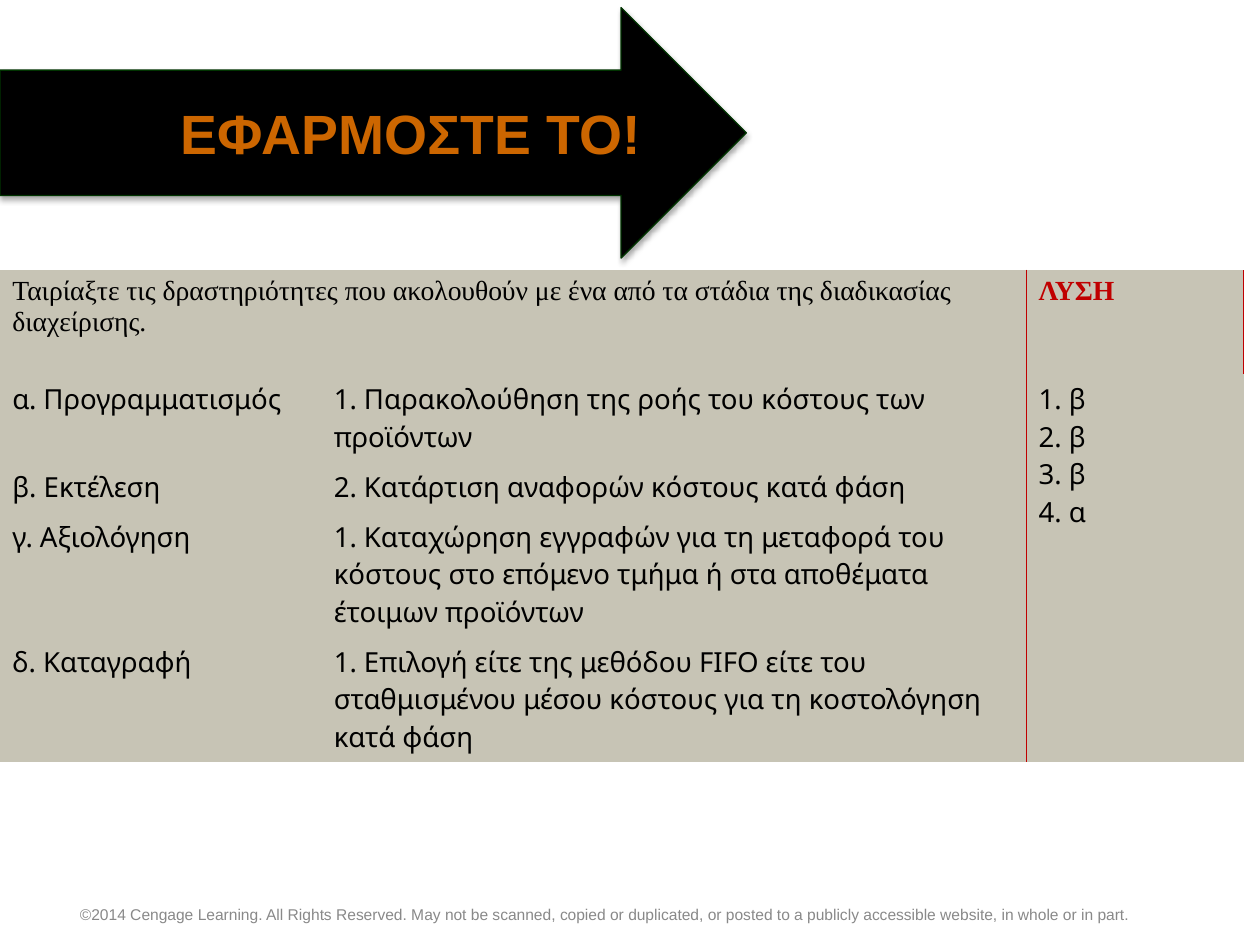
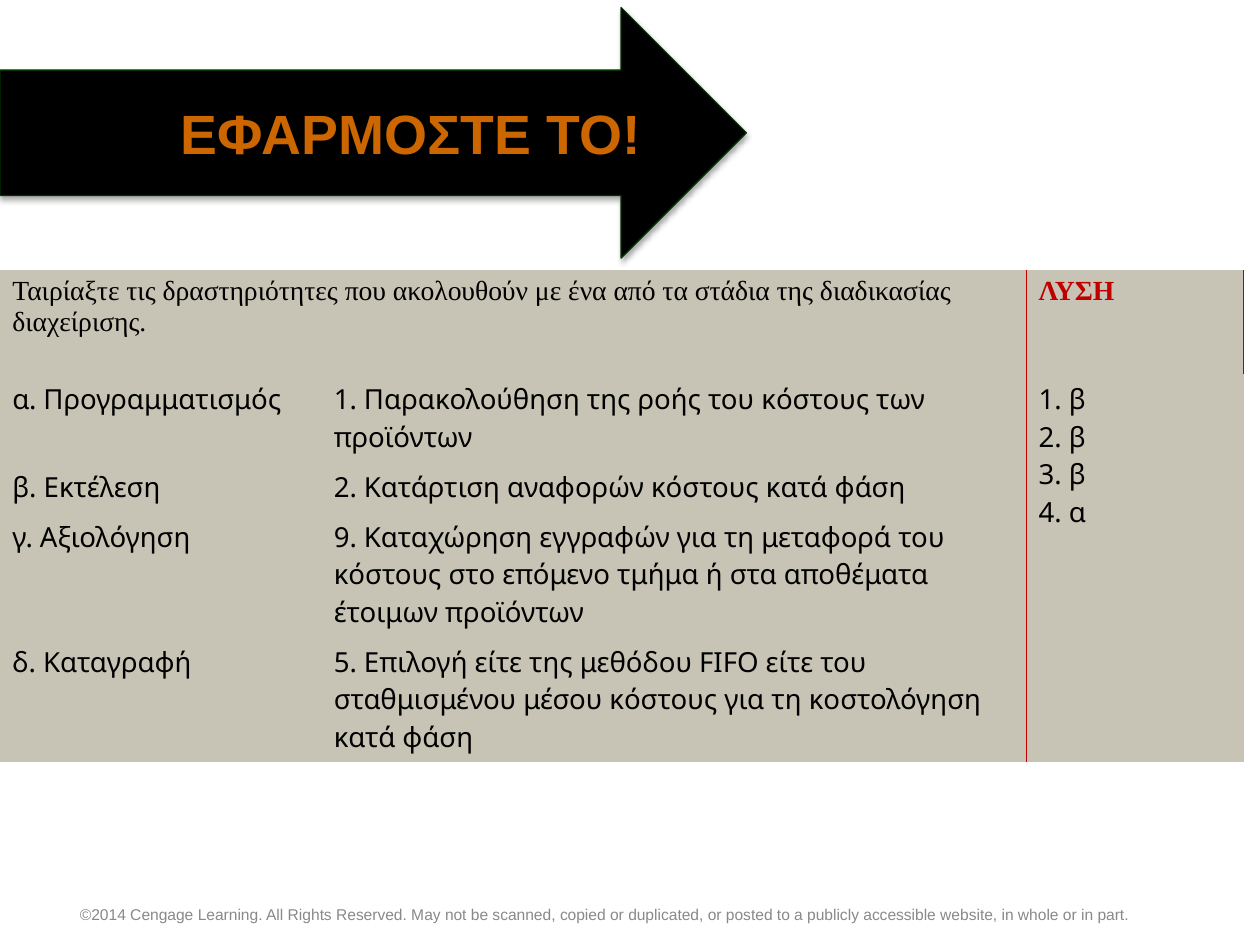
Αξιολόγηση 1: 1 -> 9 (345, 538)
Καταγραφή 1: 1 -> 5 (345, 663)
